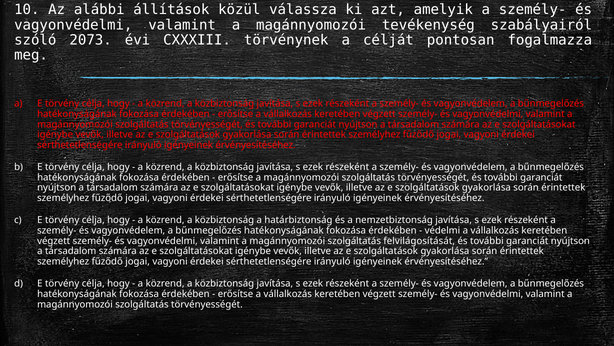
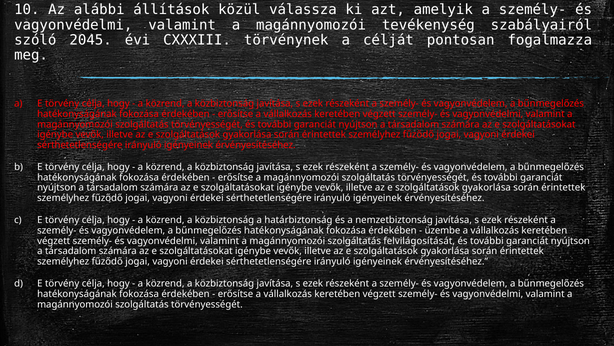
2073: 2073 -> 2045 (91, 40)
védelmi: védelmi -> üzembe (442, 230)
